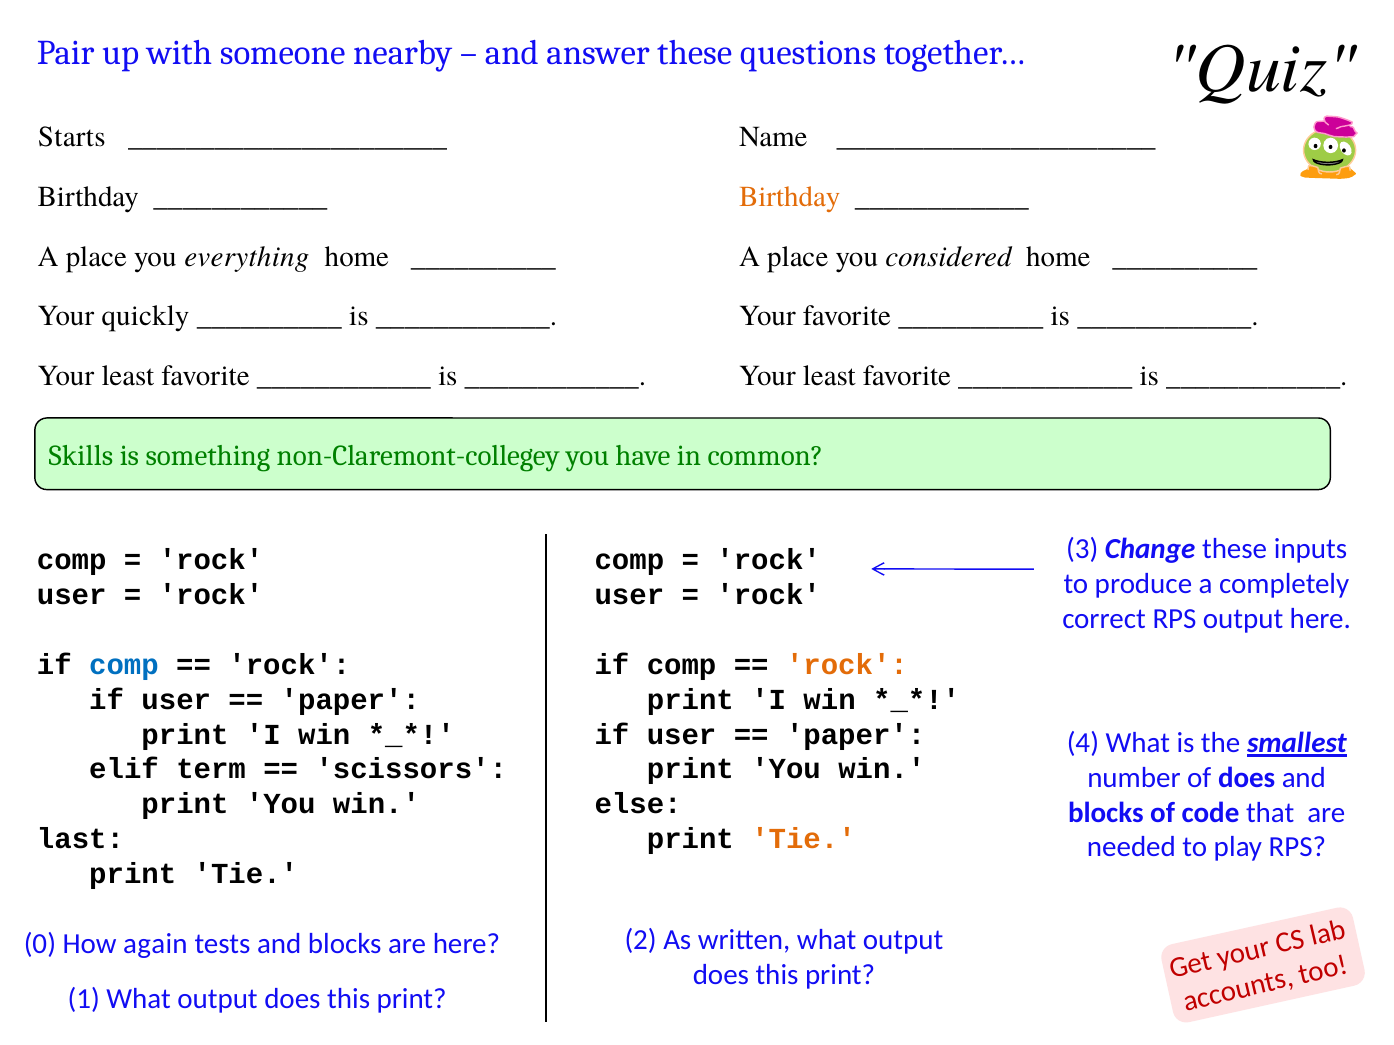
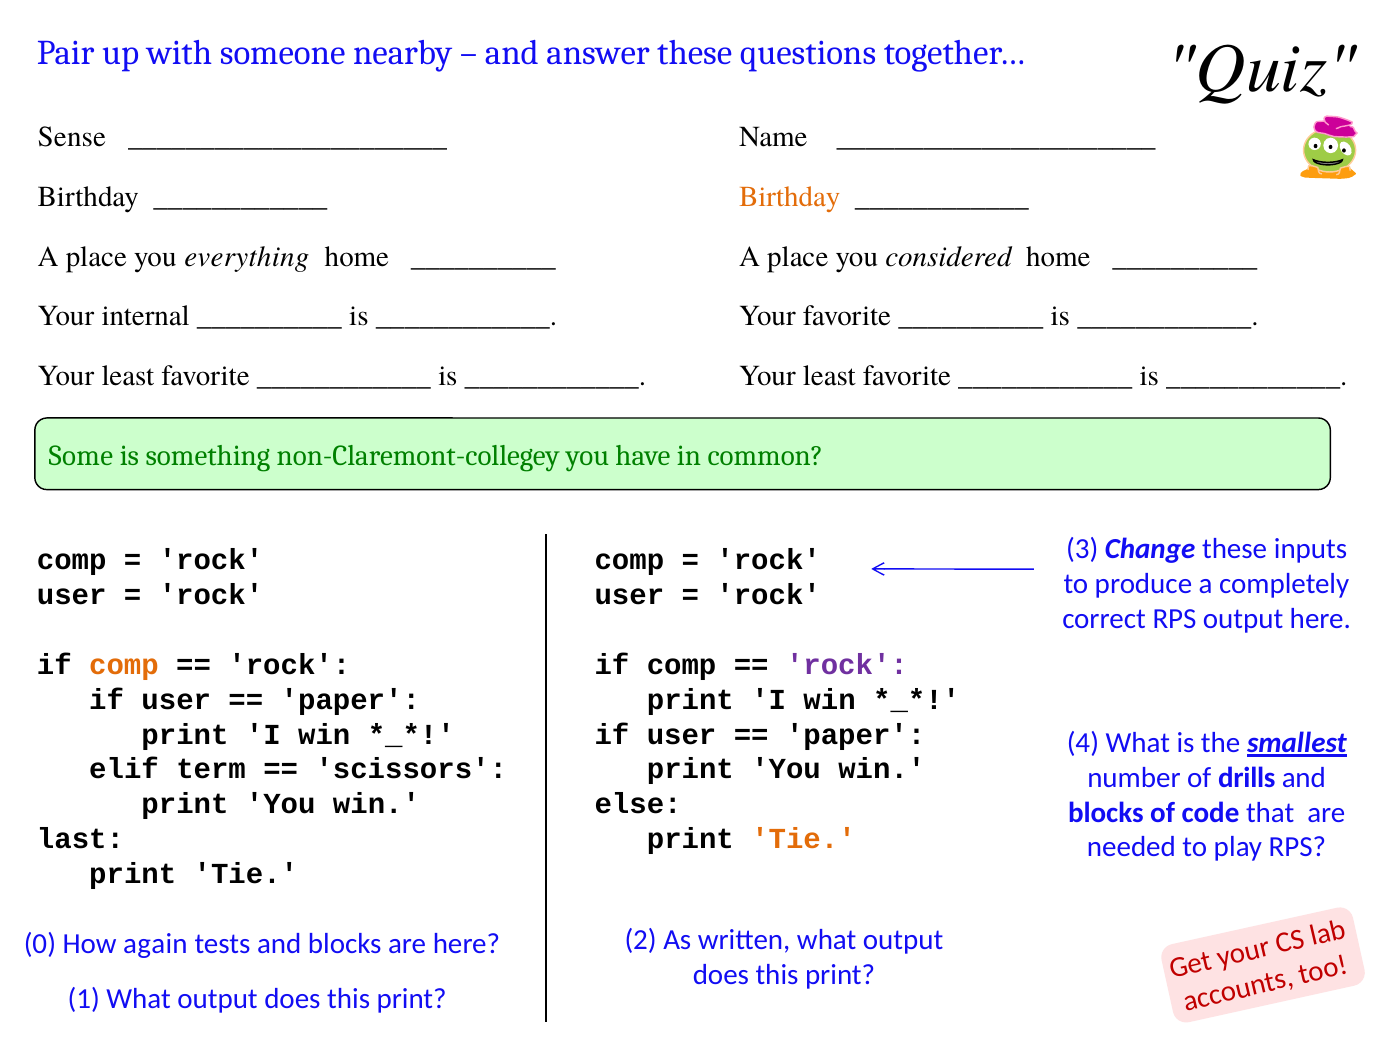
Starts: Starts -> Sense (72, 137)
quickly: quickly -> internal (146, 316)
Skills: Skills -> Some (81, 456)
comp colour: blue -> orange (124, 665)
rock colour: orange -> purple (847, 665)
of does: does -> drills (1247, 778)
